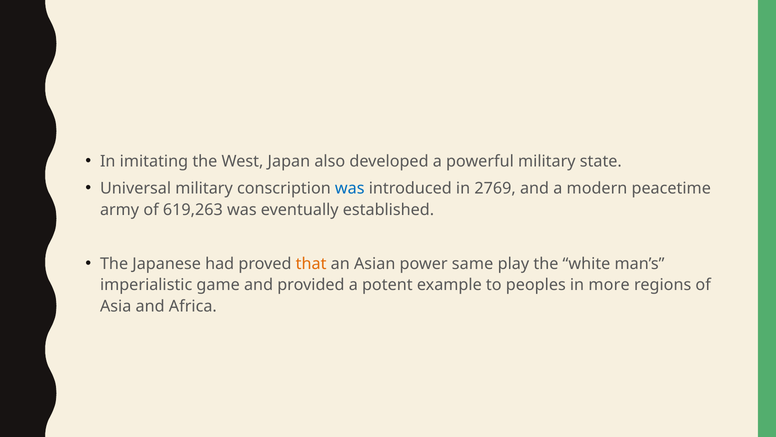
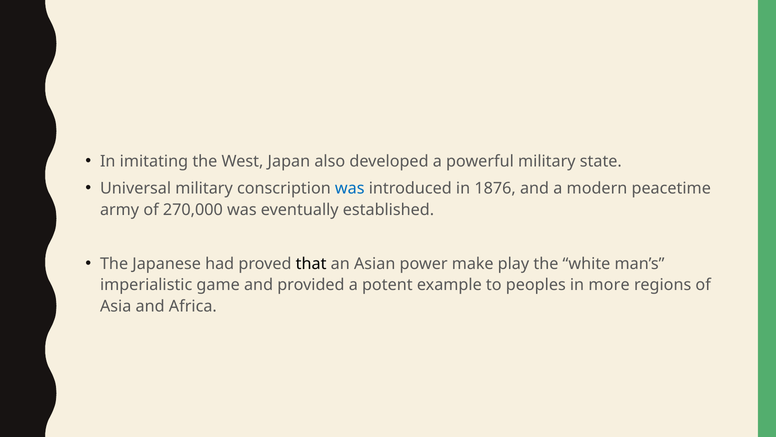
2769: 2769 -> 1876 (495, 188)
619,263: 619,263 -> 270,000 (193, 209)
that colour: orange -> black (311, 263)
same: same -> make (473, 263)
